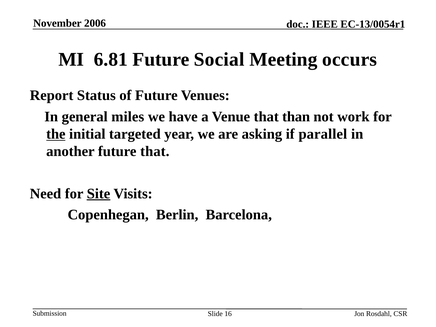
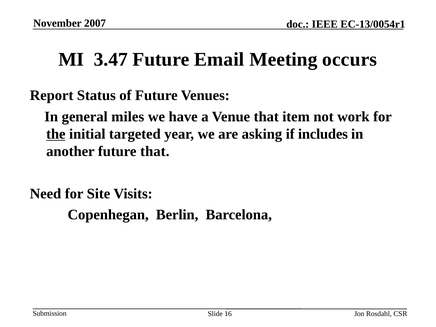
2006: 2006 -> 2007 (95, 23)
6.81: 6.81 -> 3.47 (111, 59)
Social: Social -> Email (219, 59)
than: than -> item (296, 117)
parallel: parallel -> includes (323, 134)
Site underline: present -> none (99, 194)
